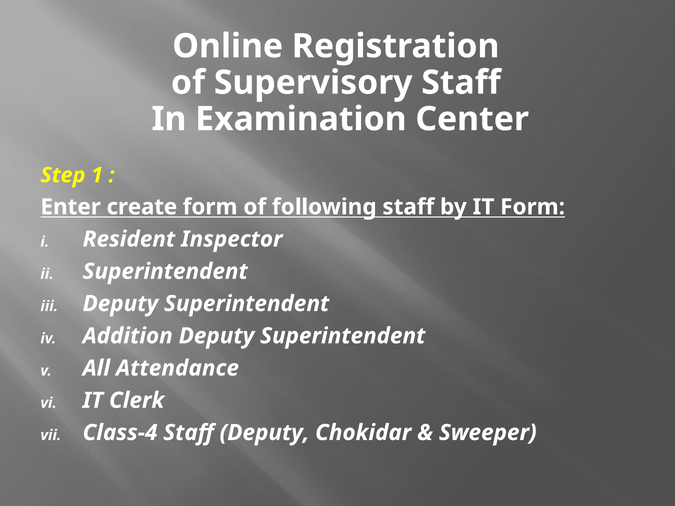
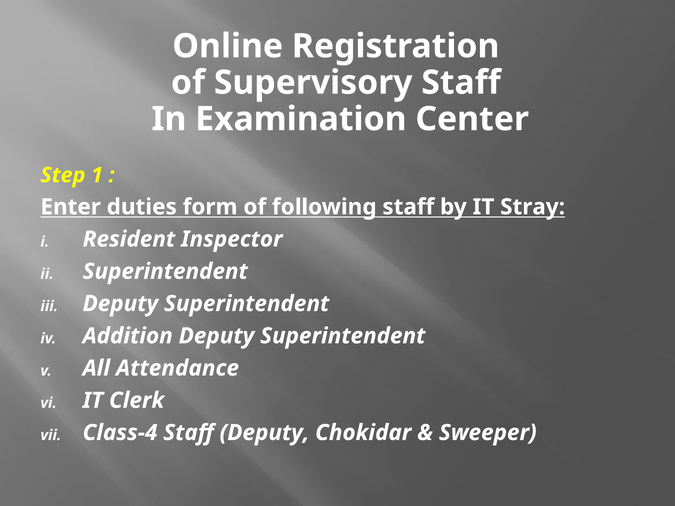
create: create -> duties (142, 207)
IT Form: Form -> Stray (533, 207)
